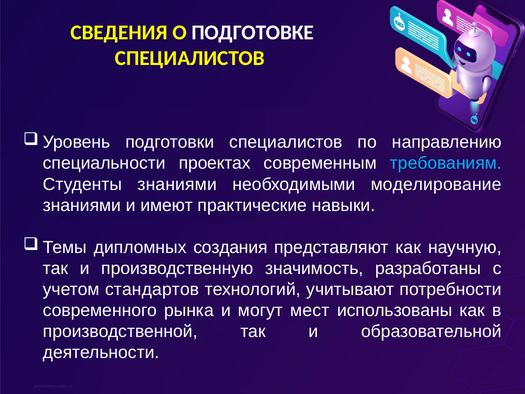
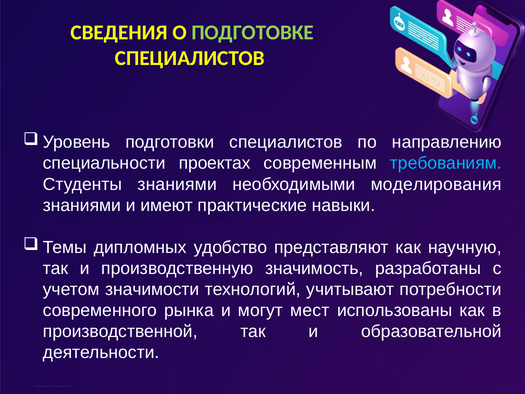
ПОДГОТОВКЕ colour: white -> light green (253, 33)
моделирование: моделирование -> моделирования (436, 184)
создания: создания -> удобство (230, 247)
стандартов: стандартов -> значимости (152, 289)
